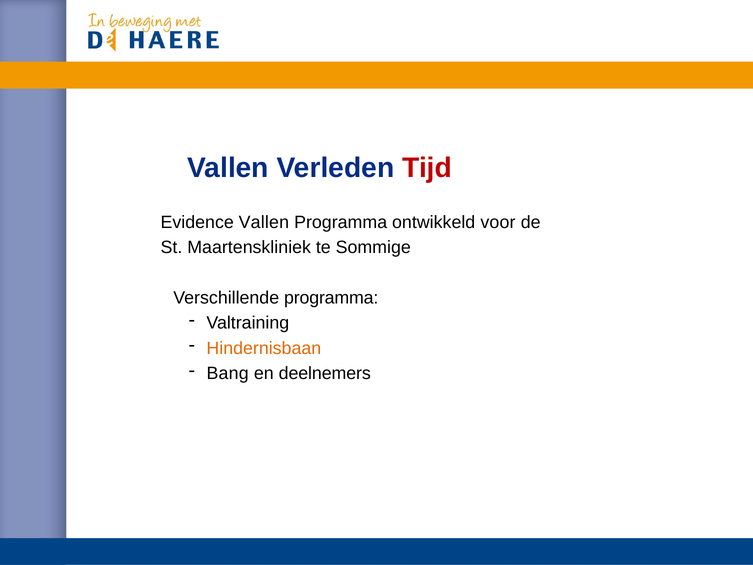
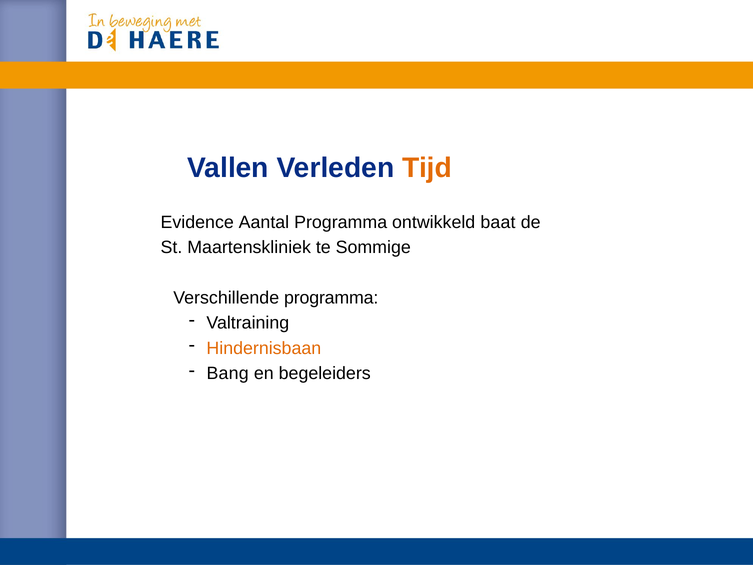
Tijd colour: red -> orange (427, 168)
Evidence Vallen: Vallen -> Aantal (264, 222)
voor: voor -> baat (498, 222)
deelnemers: deelnemers -> begeleiders (325, 373)
